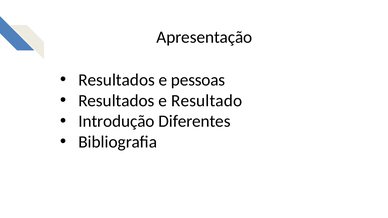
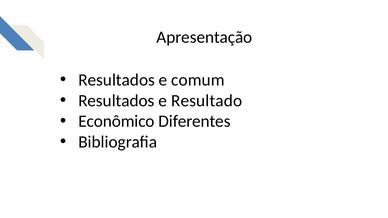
pessoas: pessoas -> comum (198, 80)
Introdução: Introdução -> Econômico (116, 121)
